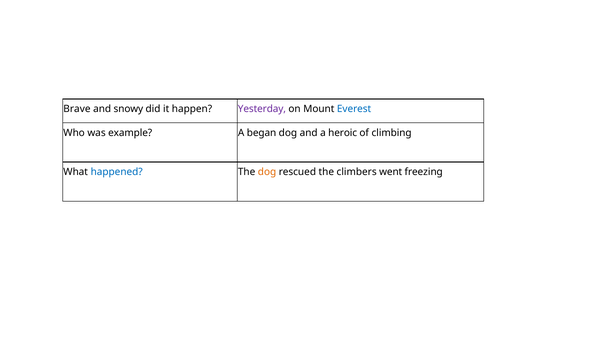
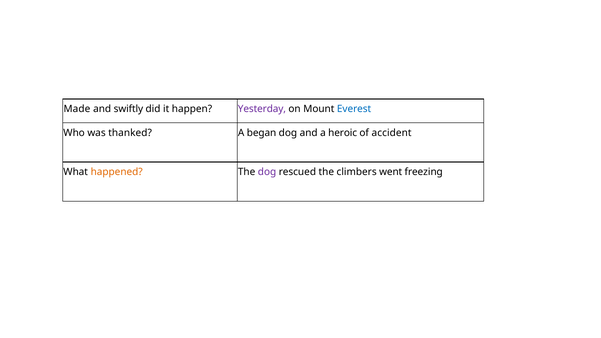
Brave: Brave -> Made (77, 109)
snowy: snowy -> swiftly (128, 109)
example: example -> thanked (130, 133)
climbing: climbing -> accident (392, 133)
happened colour: blue -> orange (117, 172)
dog colour: orange -> purple (267, 172)
